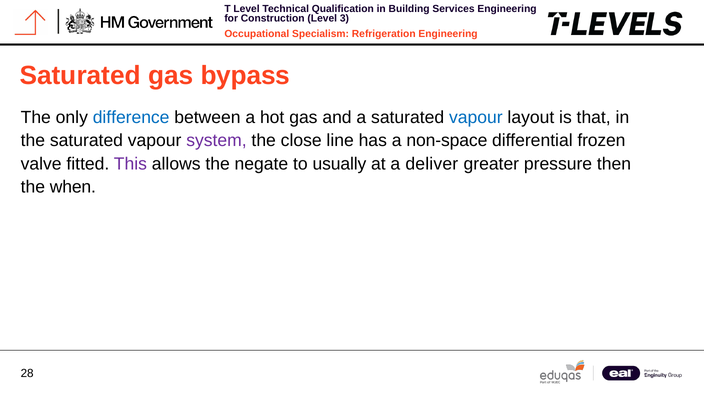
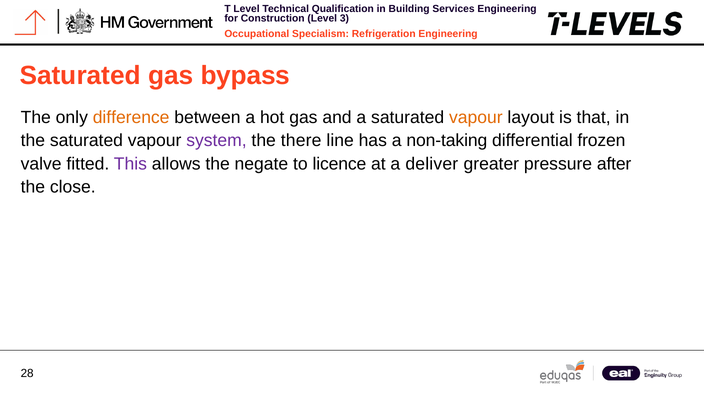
difference colour: blue -> orange (131, 117)
vapour colour: blue -> orange (476, 117)
close: close -> there (301, 141)
non-space: non-space -> non-taking (447, 141)
usually: usually -> licence (339, 164)
then: then -> after (614, 164)
when: when -> close (73, 187)
